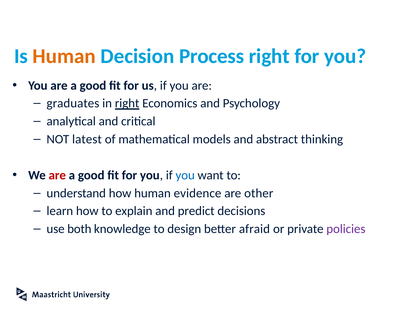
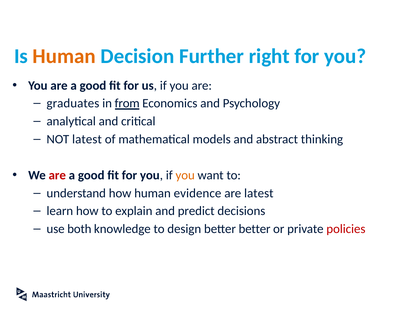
Process: Process -> Further (212, 56)
in right: right -> from (127, 103)
you colour: blue -> orange (185, 175)
are other: other -> latest (259, 193)
better afraid: afraid -> better (255, 229)
policies colour: purple -> red (346, 229)
